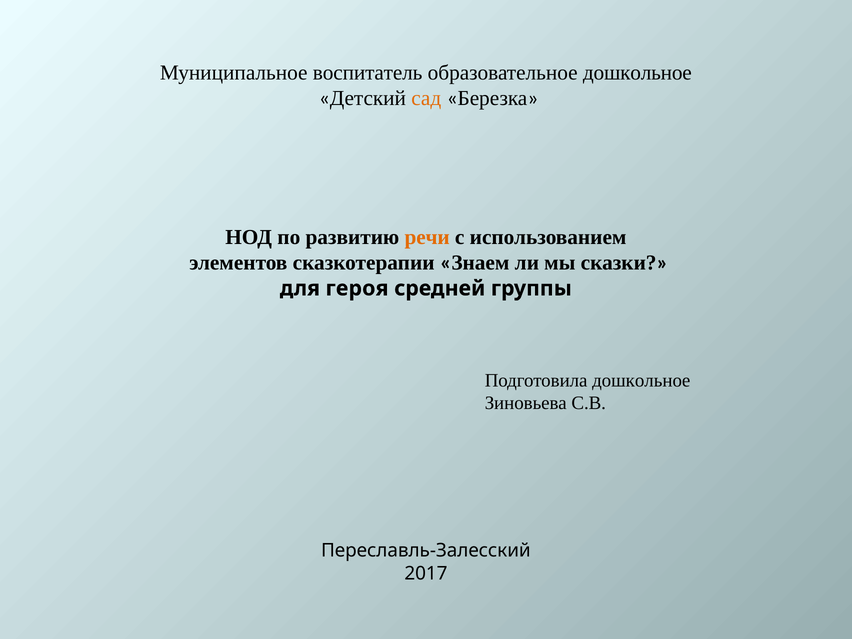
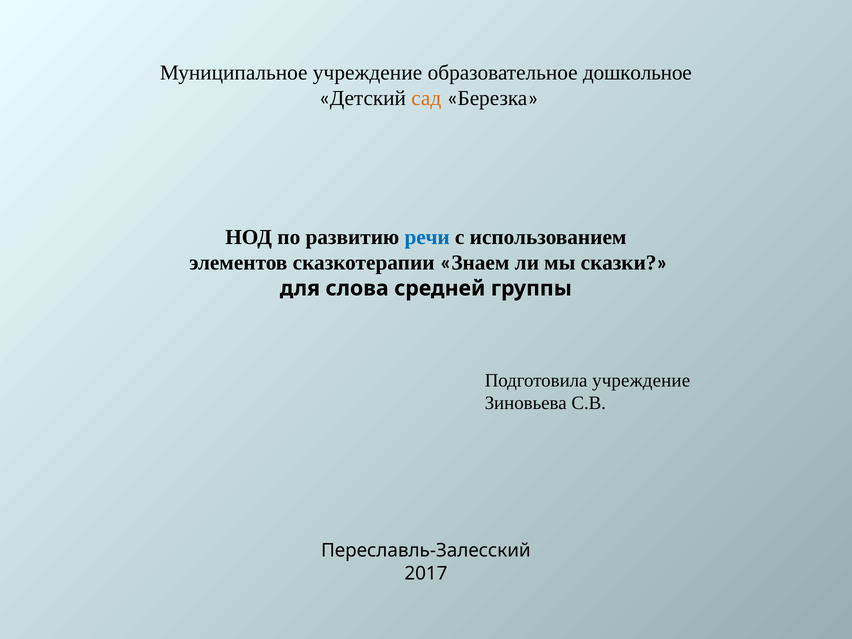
Муниципальное воспитатель: воспитатель -> учреждение (368, 73)
речи colour: orange -> blue (427, 237)
героя: героя -> слова (357, 288)
Подготовила дошкольное: дошкольное -> учреждение (641, 380)
